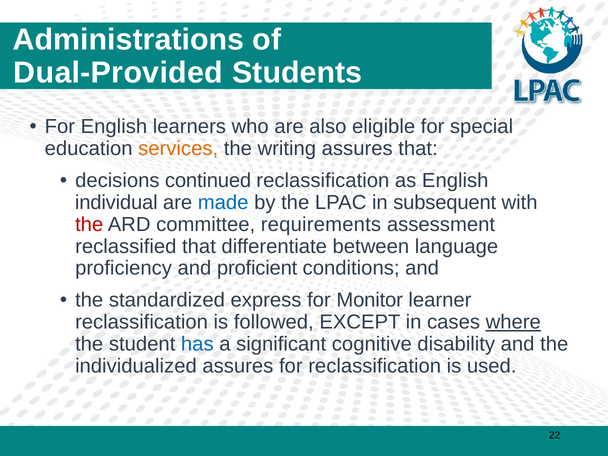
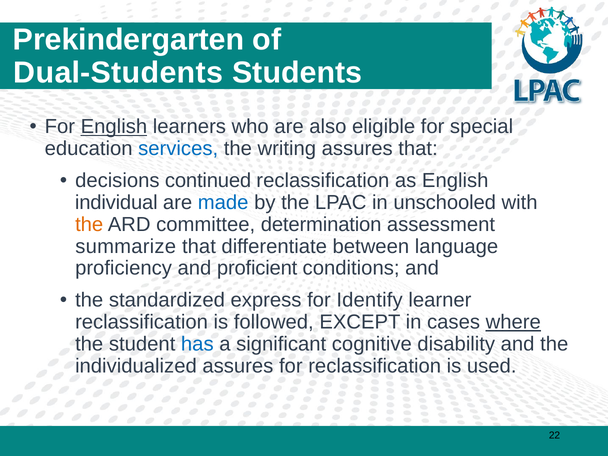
Administrations: Administrations -> Prekindergarten (129, 40)
Dual-Provided: Dual-Provided -> Dual-Students (118, 73)
English underline: none -> present (114, 127)
services colour: orange -> blue (178, 149)
subsequent: subsequent -> unschooled (445, 203)
the colour: red -> orange (89, 224)
requirements: requirements -> determination (321, 224)
reclassified: reclassified -> summarize (126, 246)
Monitor: Monitor -> Identify (370, 300)
